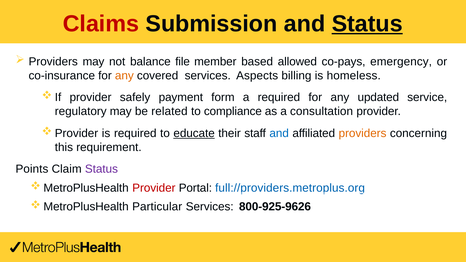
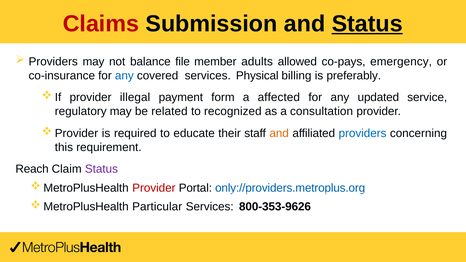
based: based -> adults (257, 62)
any colour: orange -> blue (124, 76)
Aspects: Aspects -> Physical (257, 76)
homeless: homeless -> preferably (354, 76)
safely: safely -> illegal (135, 97)
a required: required -> affected (279, 97)
compliance: compliance -> recognized (233, 111)
educate underline: present -> none (194, 133)
and colour: blue -> orange (279, 133)
providers colour: orange -> blue (363, 133)
Points: Points -> Reach (32, 169)
full://providers.metroplus.org: full://providers.metroplus.org -> only://providers.metroplus.org (290, 188)
800-925-9626: 800-925-9626 -> 800-353-9626 (275, 207)
